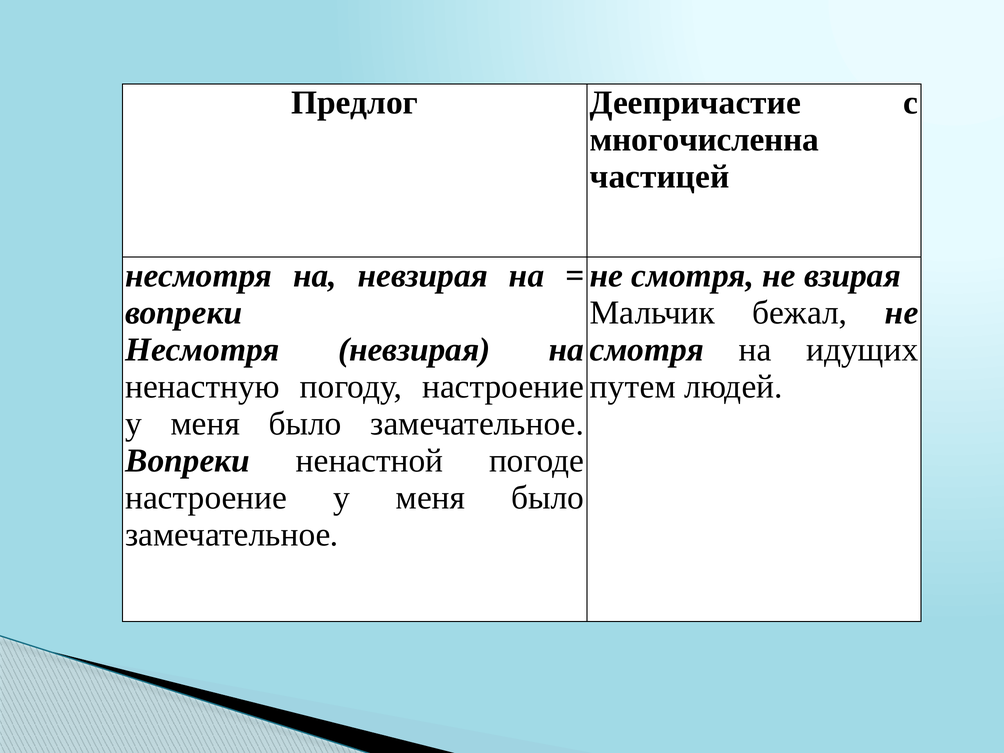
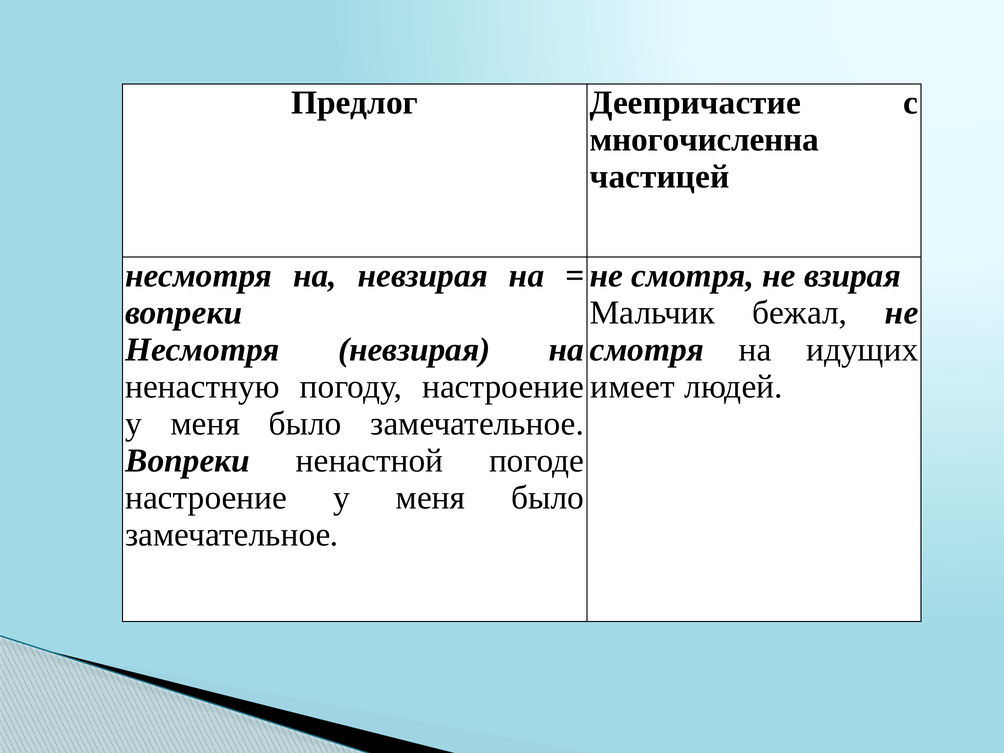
путем: путем -> имеет (633, 387)
